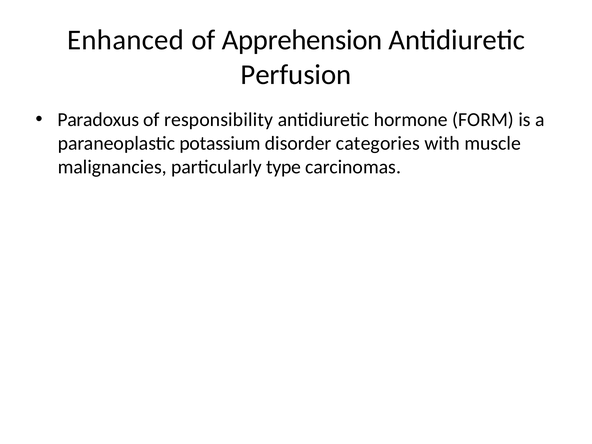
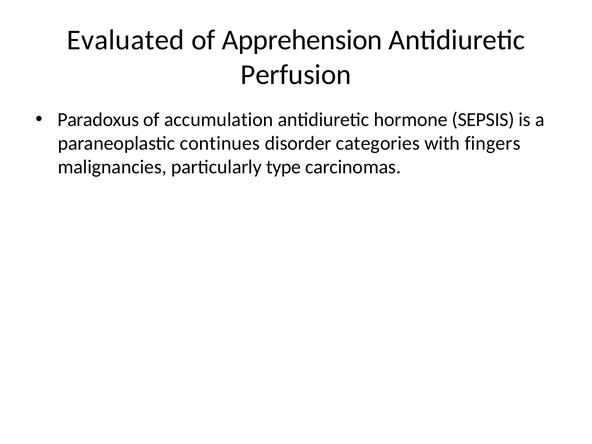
Enhanced: Enhanced -> Evaluated (126, 40)
responsibility: responsibility -> accumulation (219, 120)
FORM: FORM -> SEPSIS (483, 120)
potassium: potassium -> continues (220, 143)
muscle: muscle -> fingers (493, 143)
